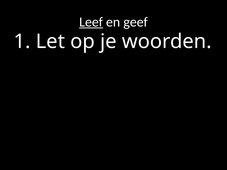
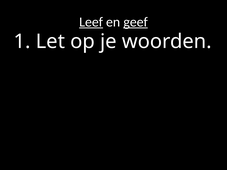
geef underline: none -> present (136, 22)
